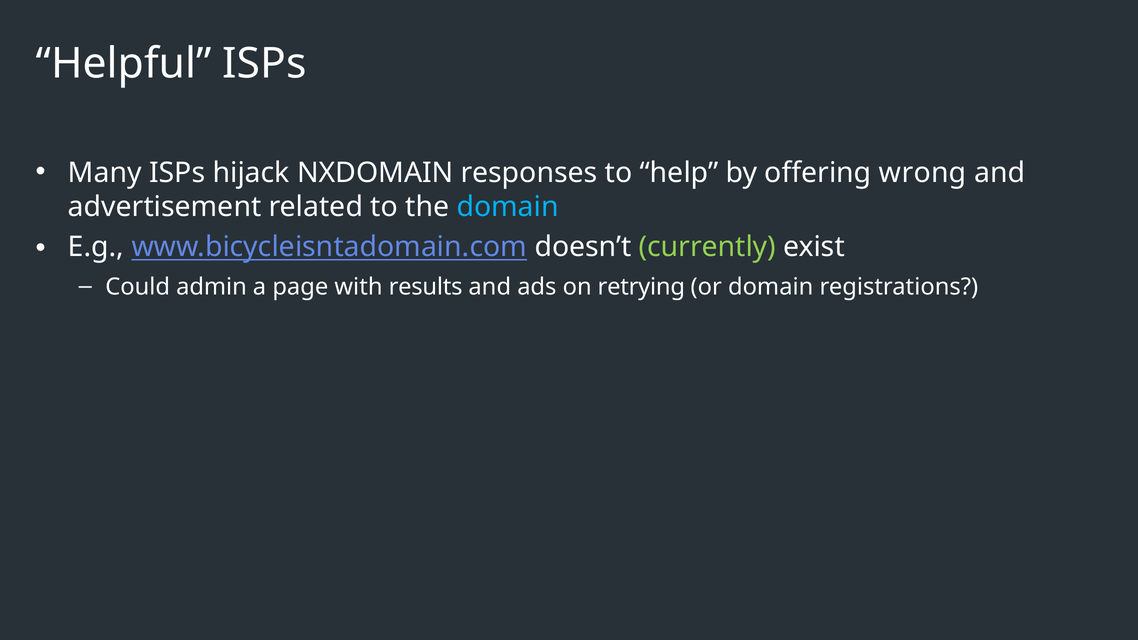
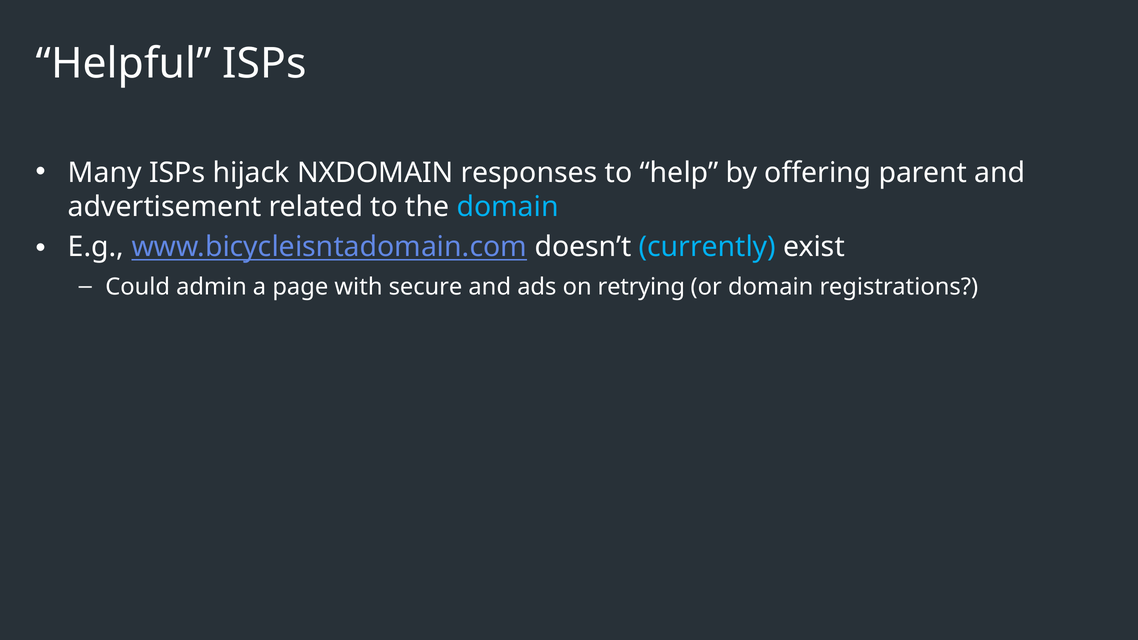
wrong: wrong -> parent (923, 173)
currently colour: light green -> light blue (707, 247)
results: results -> secure (425, 287)
